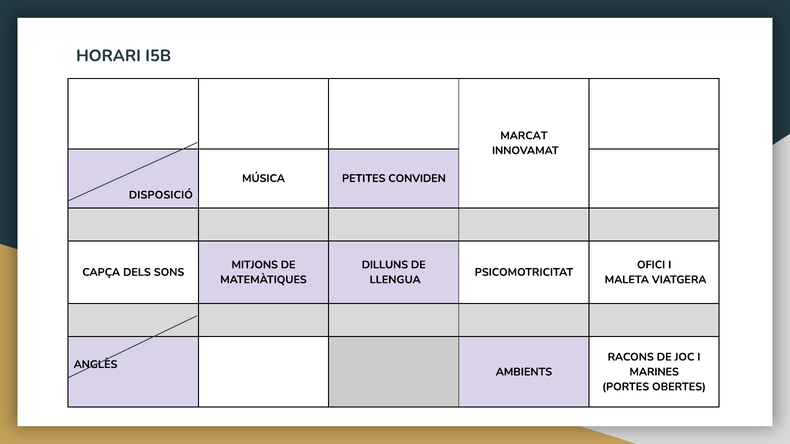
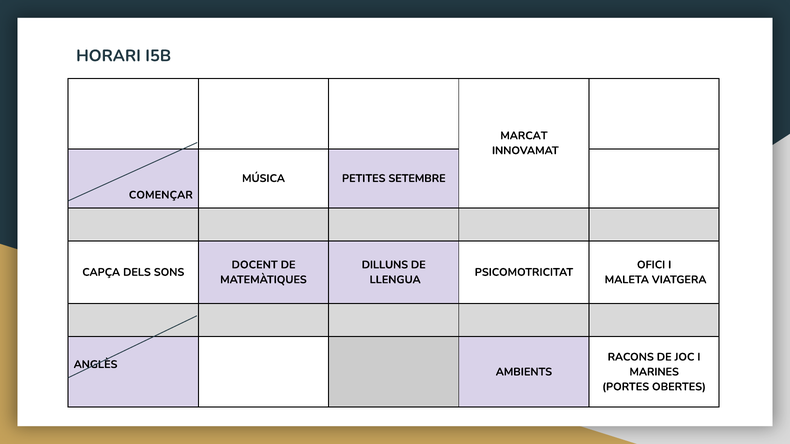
CONVIDEN: CONVIDEN -> SETEMBRE (417, 179)
DISPOSICIÓ: DISPOSICIÓ -> COMENÇAR (161, 195)
MITJONS: MITJONS -> DOCENT (255, 265)
